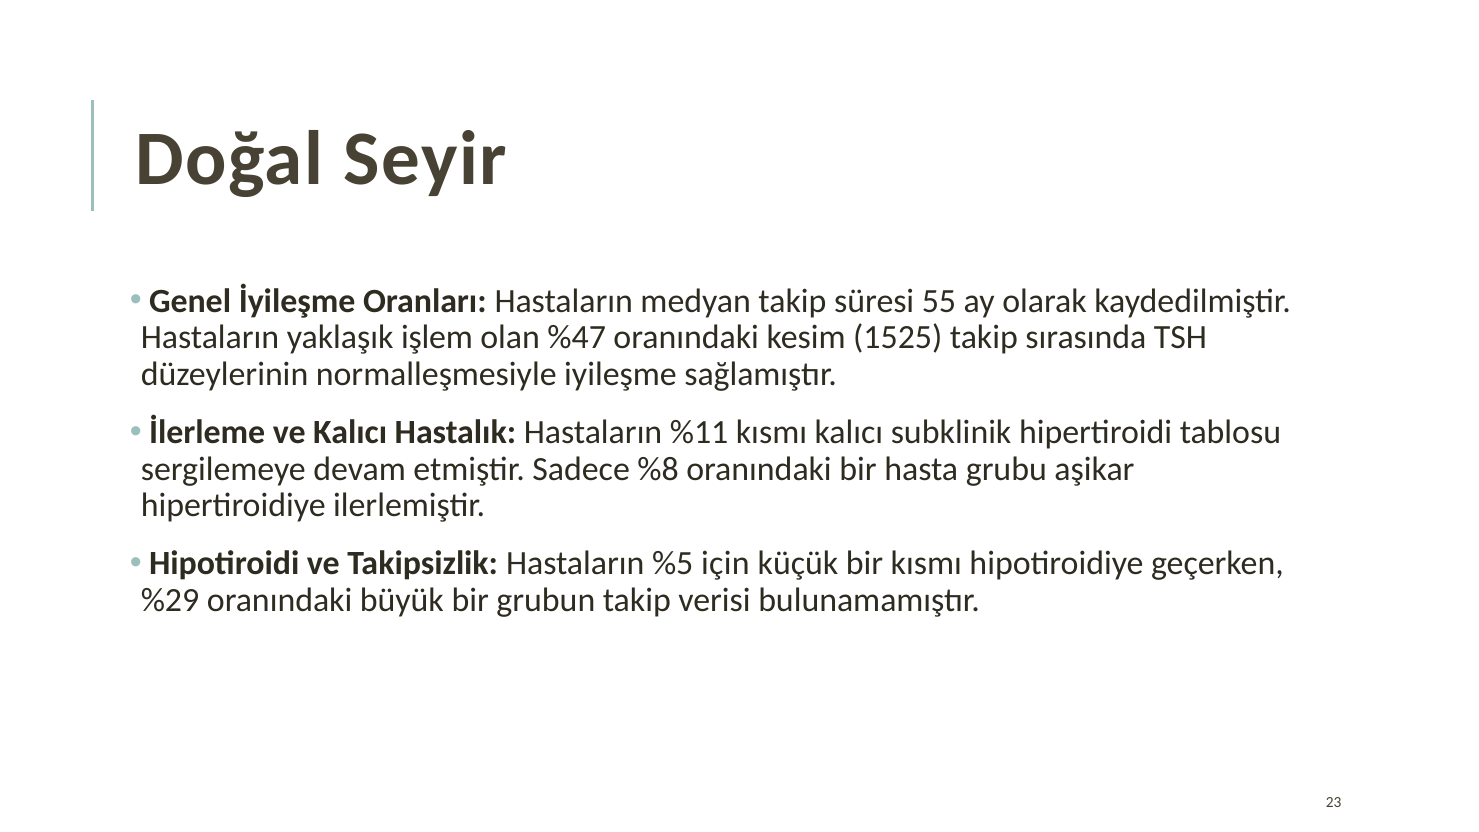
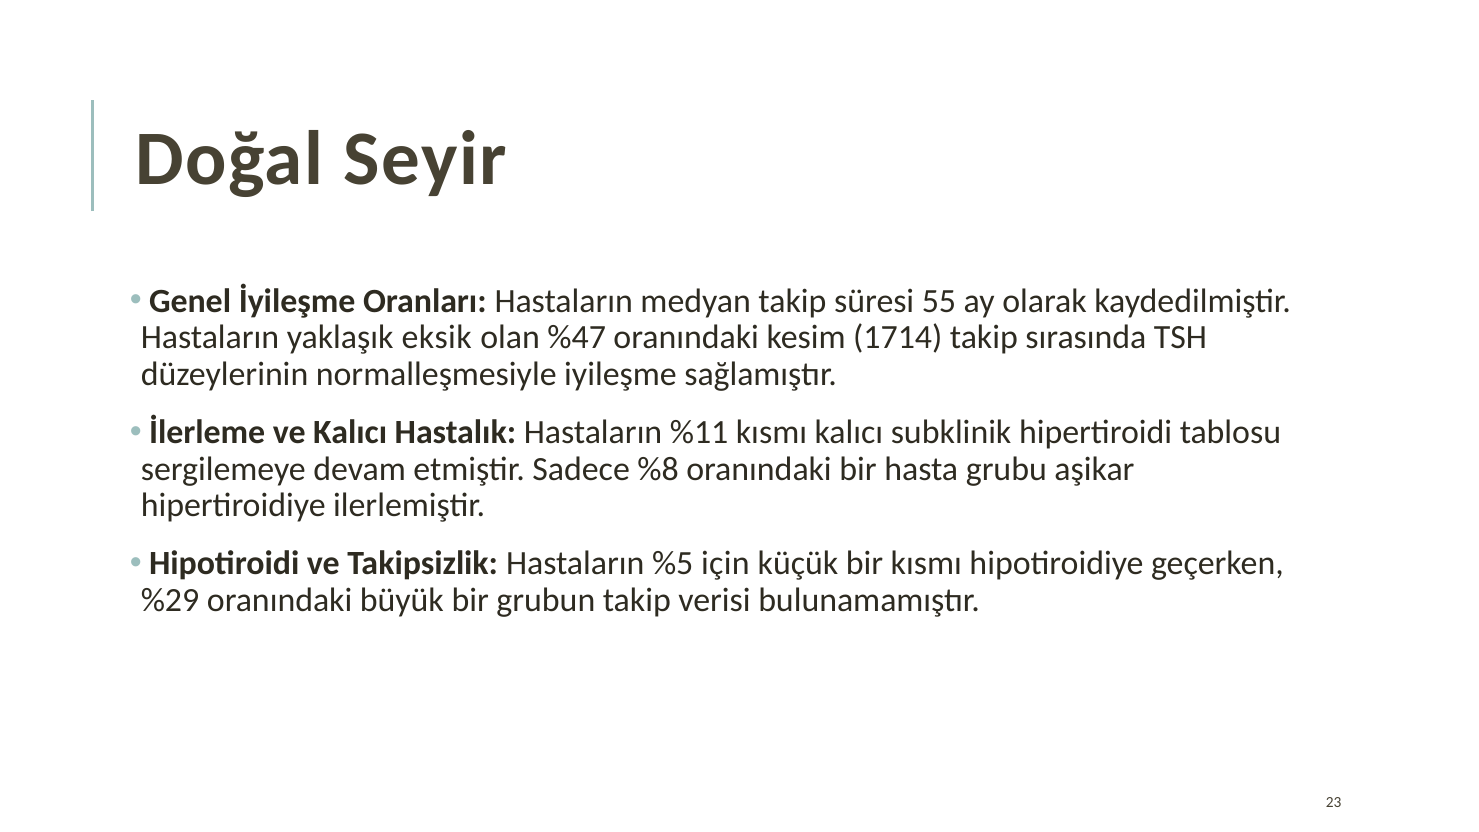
işlem: işlem -> eksik (437, 338)
1525: 1525 -> 1714 (898, 338)
